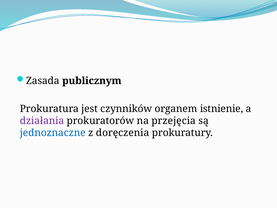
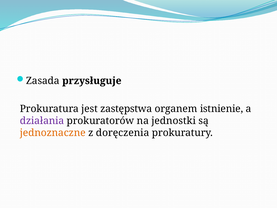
publicznym: publicznym -> przysługuje (92, 81)
czynników: czynników -> zastępstwa (126, 109)
przejęcia: przejęcia -> jednostki (174, 121)
jednoznaczne colour: blue -> orange (53, 133)
